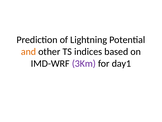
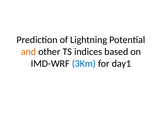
3Km colour: purple -> blue (84, 63)
